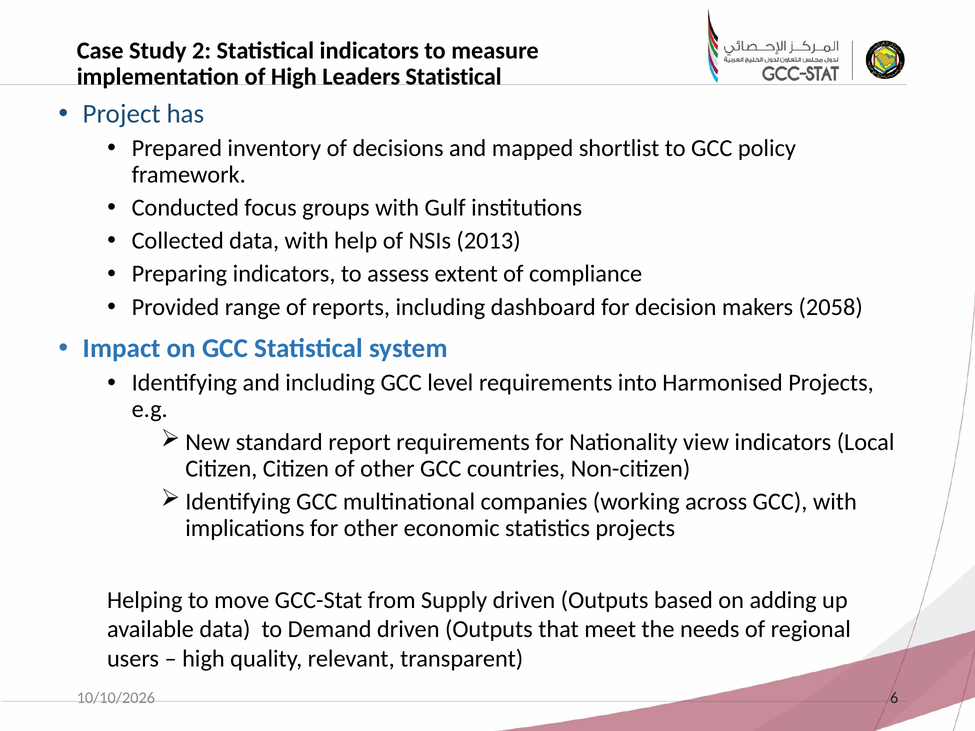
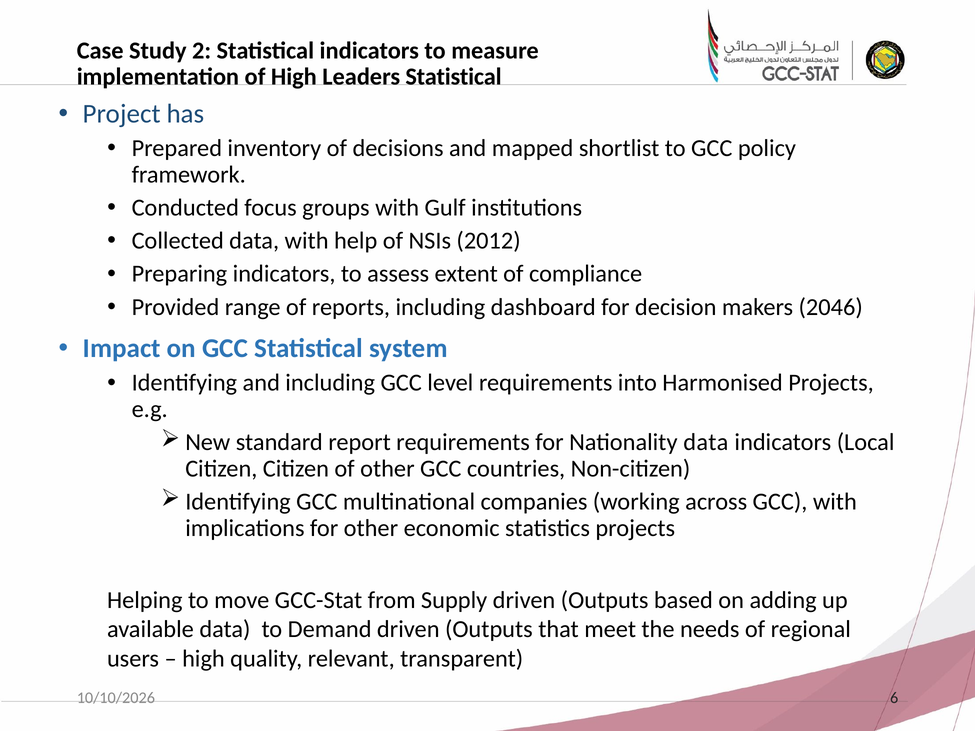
2013: 2013 -> 2012 (489, 241)
2058: 2058 -> 2046 (831, 307)
Nationality view: view -> data (706, 442)
